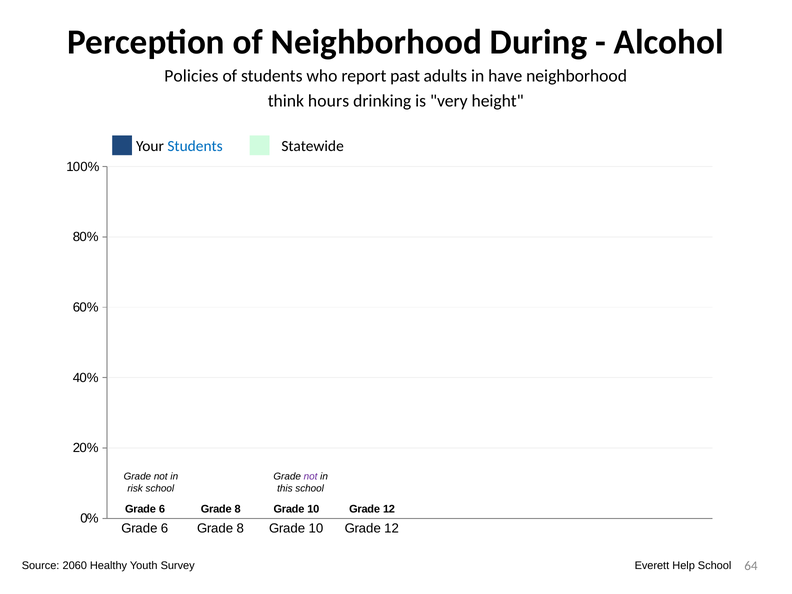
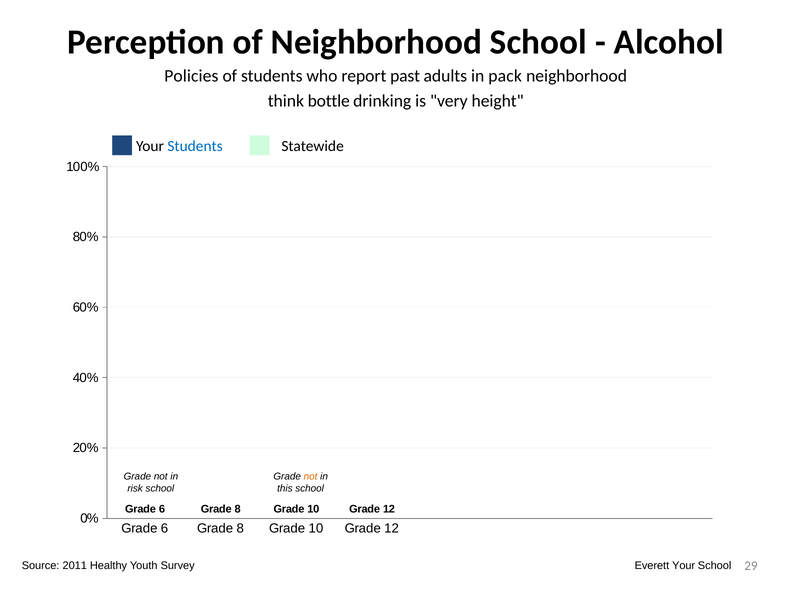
Neighborhood During: During -> School (538, 42)
have: have -> pack (505, 76)
hours: hours -> bottle (329, 101)
not colour: purple -> orange (311, 476)
2060: 2060 -> 2011 (75, 566)
Everett Help: Help -> Your (684, 566)
64: 64 -> 29 (751, 566)
